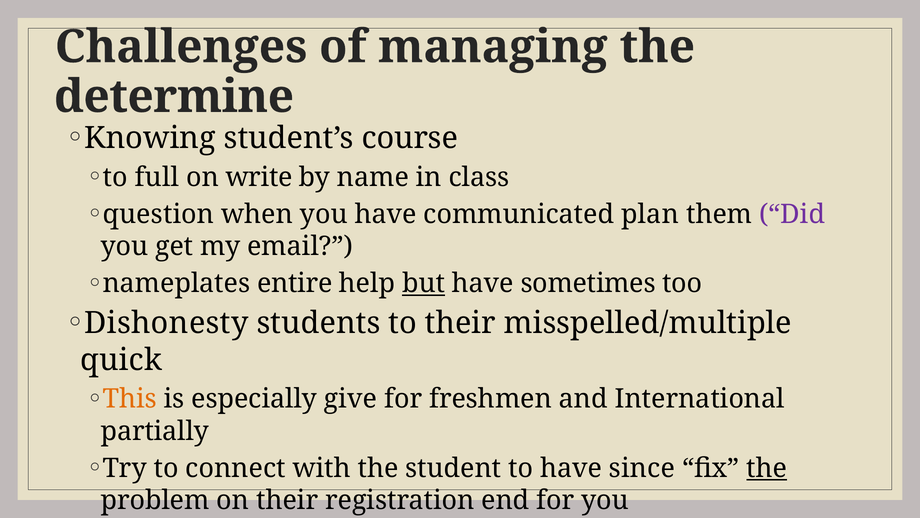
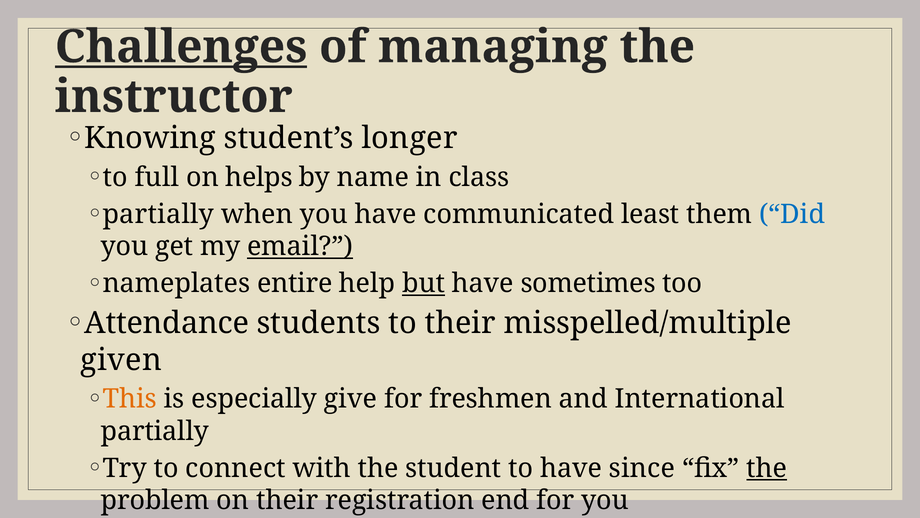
Challenges underline: none -> present (181, 47)
determine: determine -> instructor (174, 97)
course: course -> longer (410, 138)
write: write -> helps (259, 177)
question: question -> partially (158, 214)
plan: plan -> least (650, 214)
Did colour: purple -> blue (792, 214)
email underline: none -> present (300, 246)
Dishonesty: Dishonesty -> Attendance (167, 323)
quick: quick -> given (121, 360)
